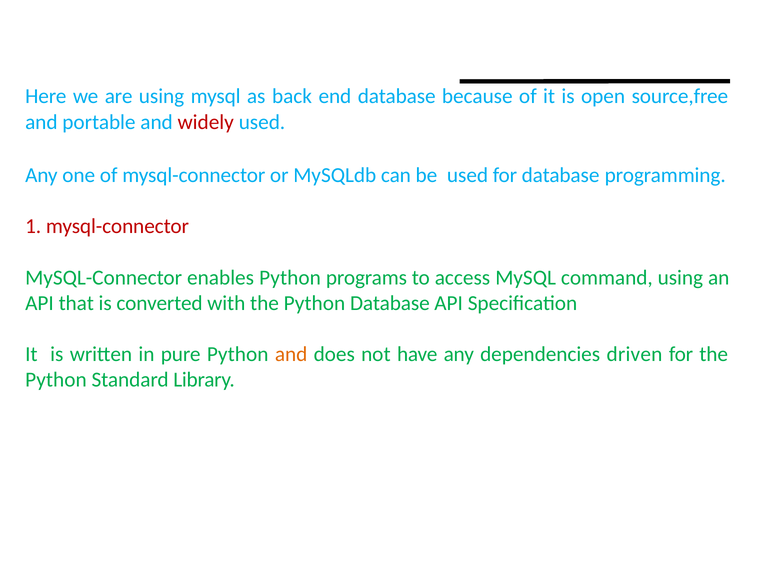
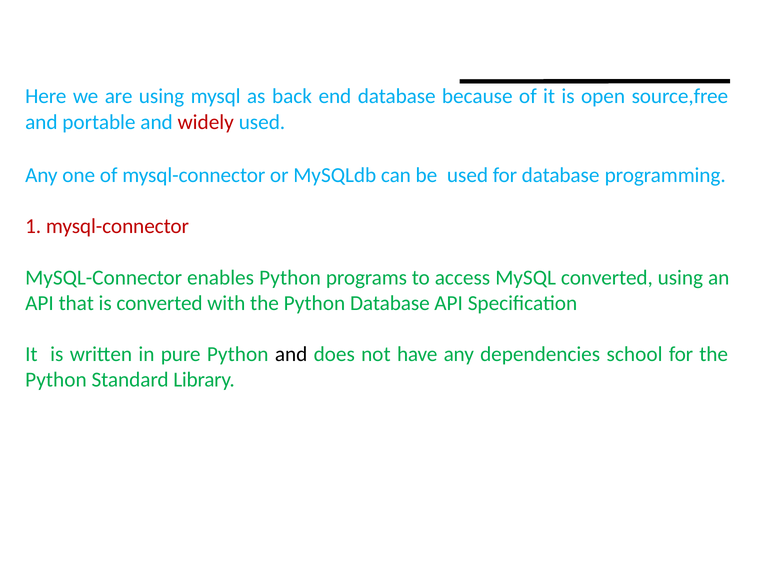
MySQL command: command -> converted (607, 277)
and colour: orange -> black (291, 354)
driven: driven -> school (635, 354)
